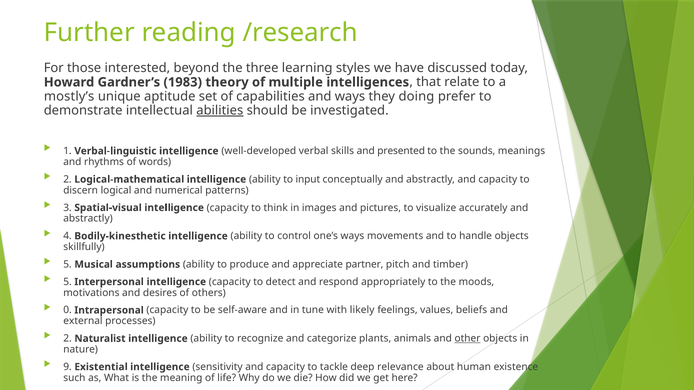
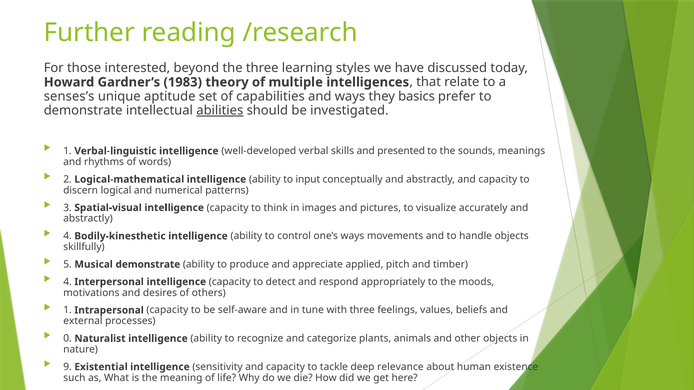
mostly’s: mostly’s -> senses’s (69, 96)
doing: doing -> basics (417, 96)
Musical assumptions: assumptions -> demonstrate (148, 265)
partner: partner -> applied (364, 265)
5: 5 -> 4 (68, 282)
0: 0 -> 1 (68, 310)
with likely: likely -> three (362, 310)
2: 2 -> 0 (68, 339)
other underline: present -> none (468, 339)
